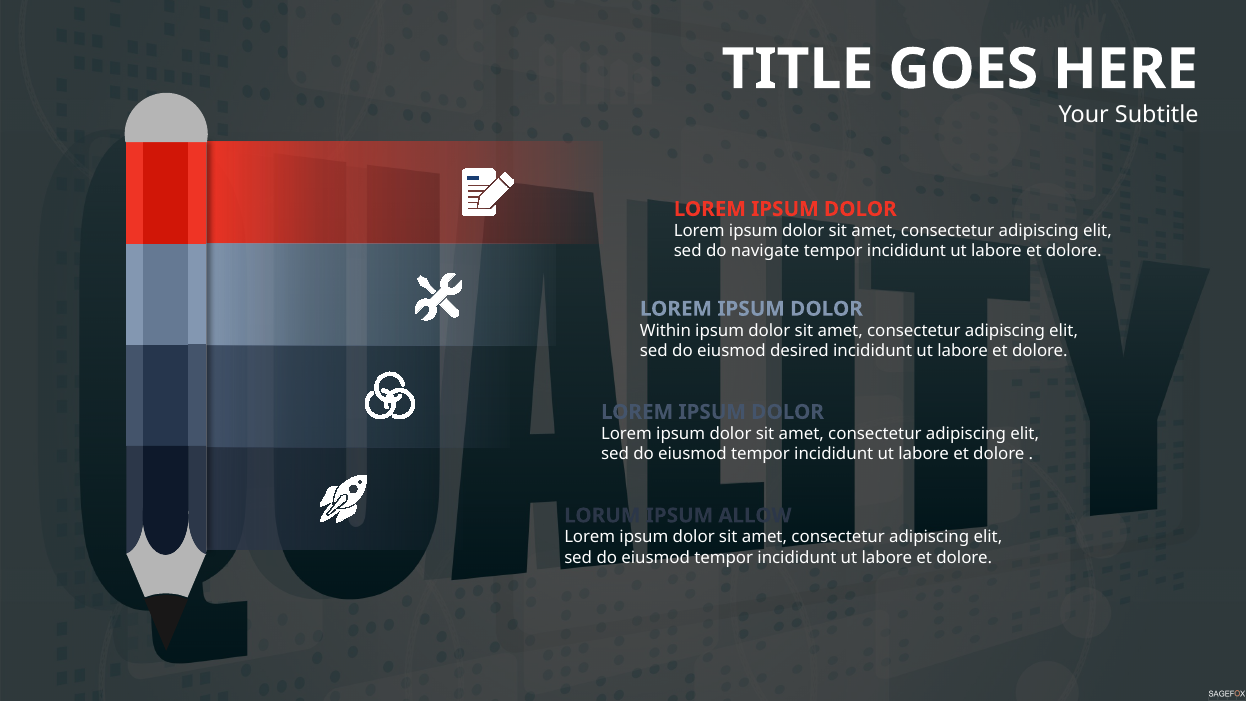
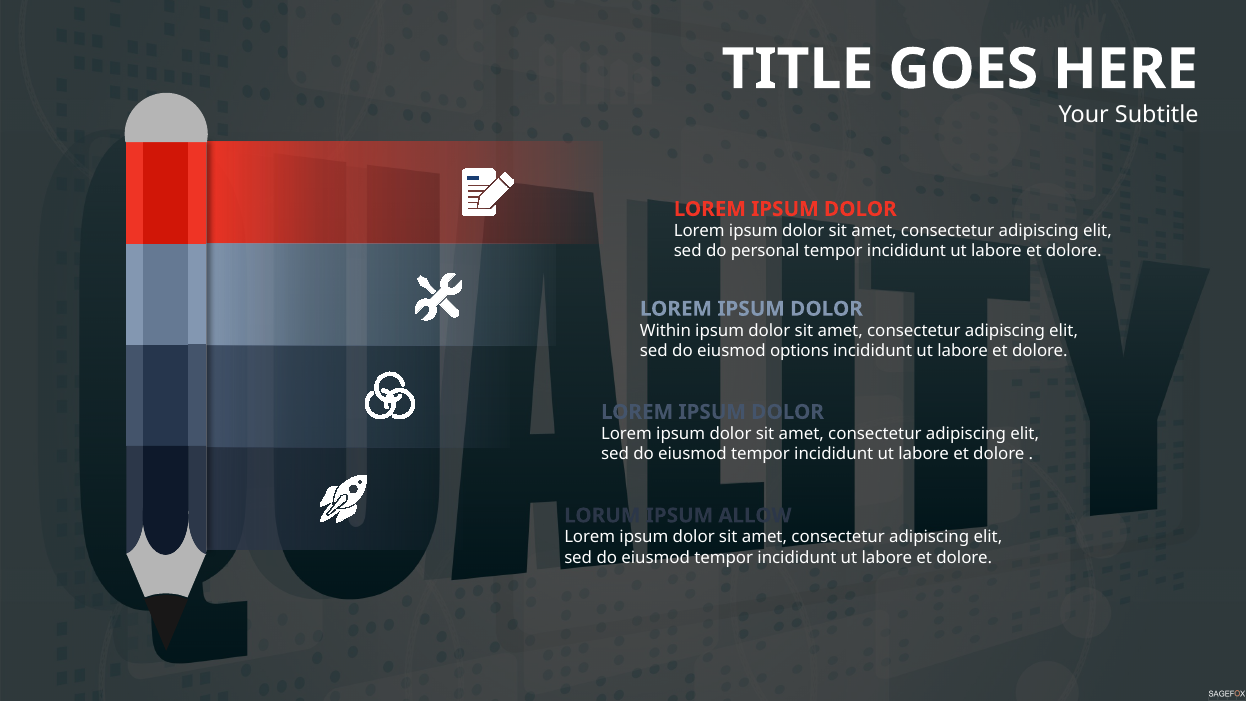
navigate: navigate -> personal (765, 251)
desired: desired -> options (799, 351)
